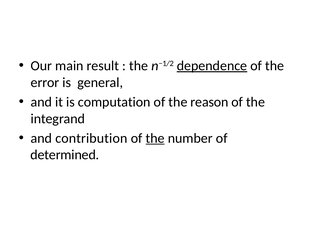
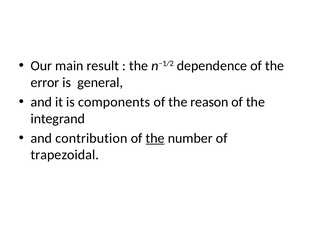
dependence underline: present -> none (212, 66)
computation: computation -> components (114, 102)
determined: determined -> trapezoidal (65, 155)
